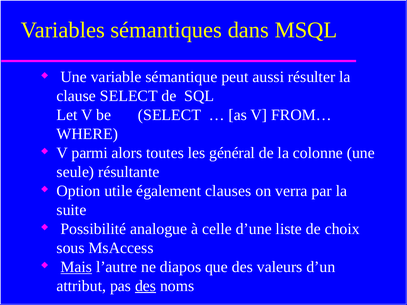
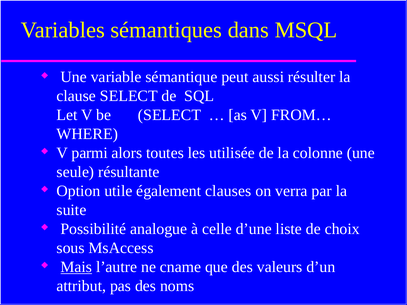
général: général -> utilisée (232, 153)
diapos: diapos -> cname (181, 267)
des underline: present -> none (146, 286)
